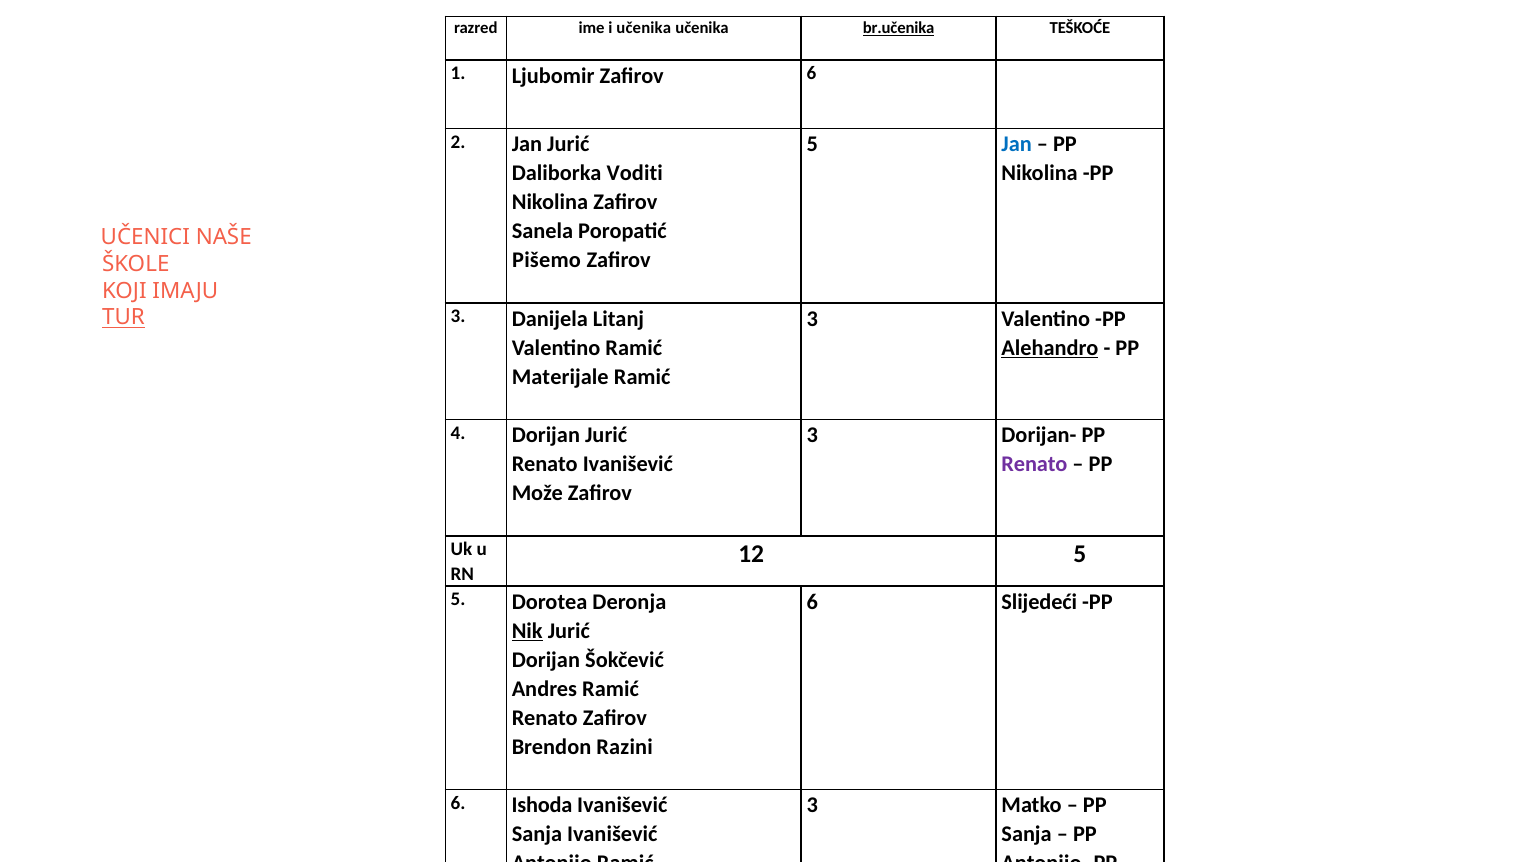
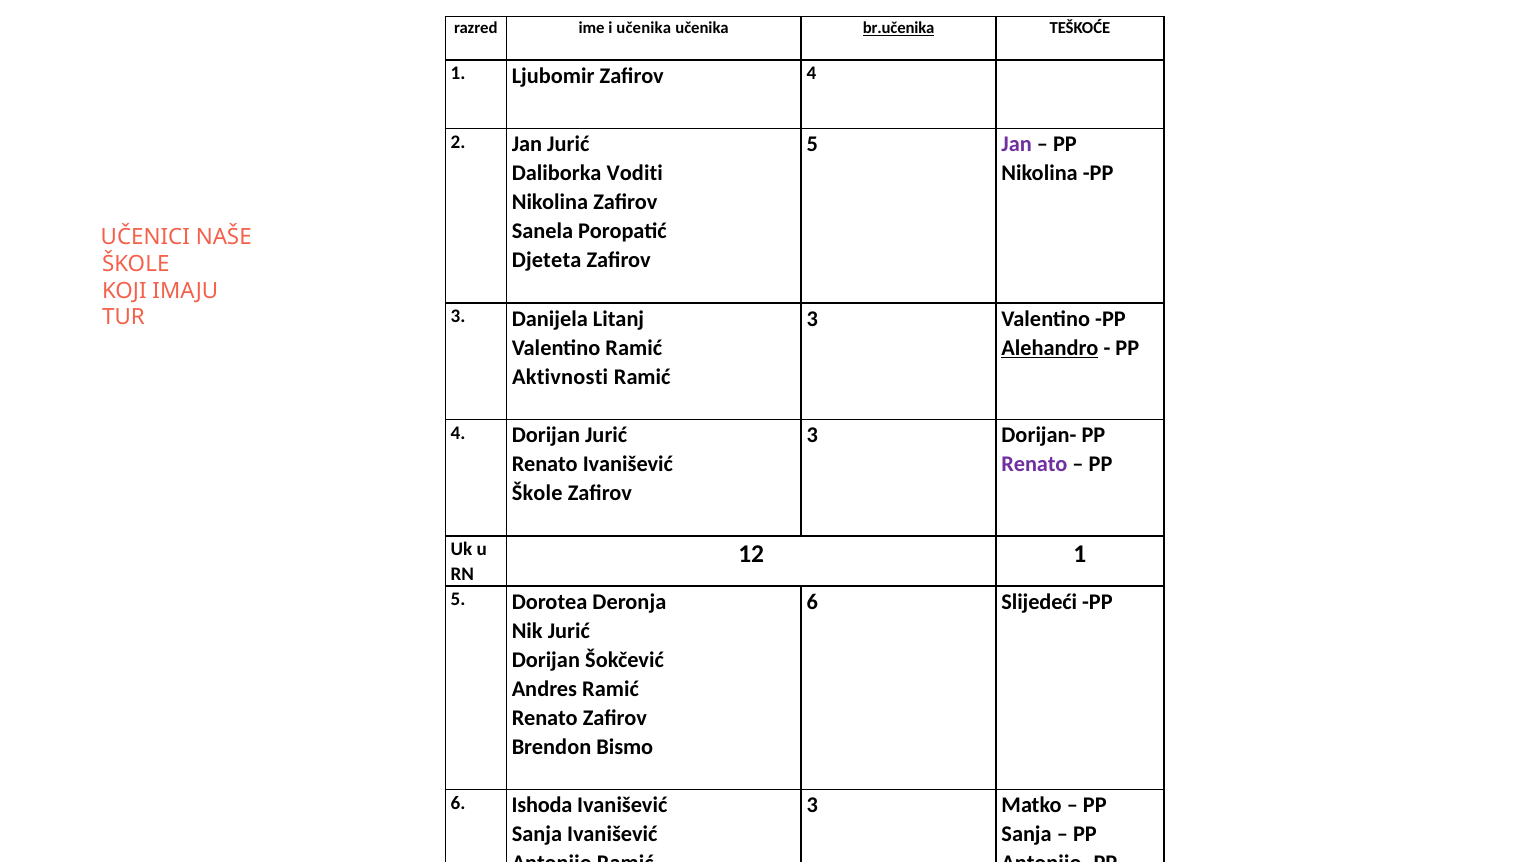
Zafirov 6: 6 -> 4 (811, 73)
Jan colour: blue -> purple (1017, 144)
Pišemo: Pišemo -> Djeteta (547, 260)
TUR underline: present -> none (123, 318)
Materijale: Materijale -> Aktivnosti (560, 377)
Može: Može -> Škole (537, 493)
12 5: 5 -> 1 (1080, 554)
Nik underline: present -> none (527, 631)
Razini: Razini -> Bismo (625, 747)
